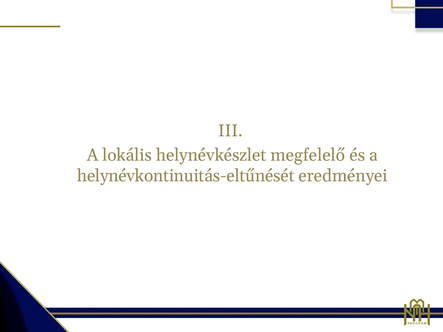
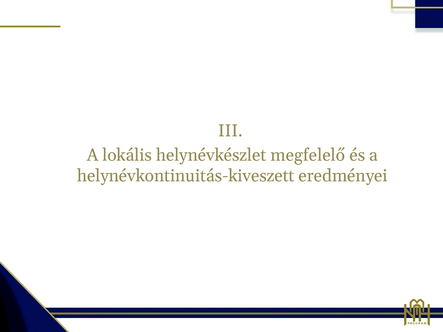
helynévkontinuitás-eltűnését: helynévkontinuitás-eltűnését -> helynévkontinuitás-kiveszett (186, 176)
